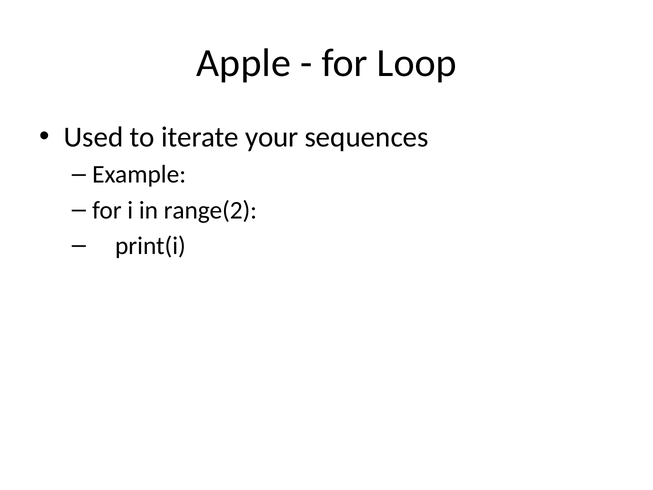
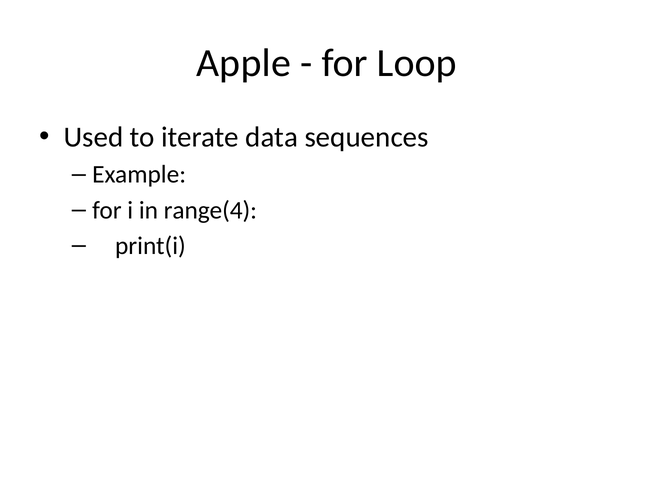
your: your -> data (272, 137)
range(2: range(2 -> range(4 (210, 210)
